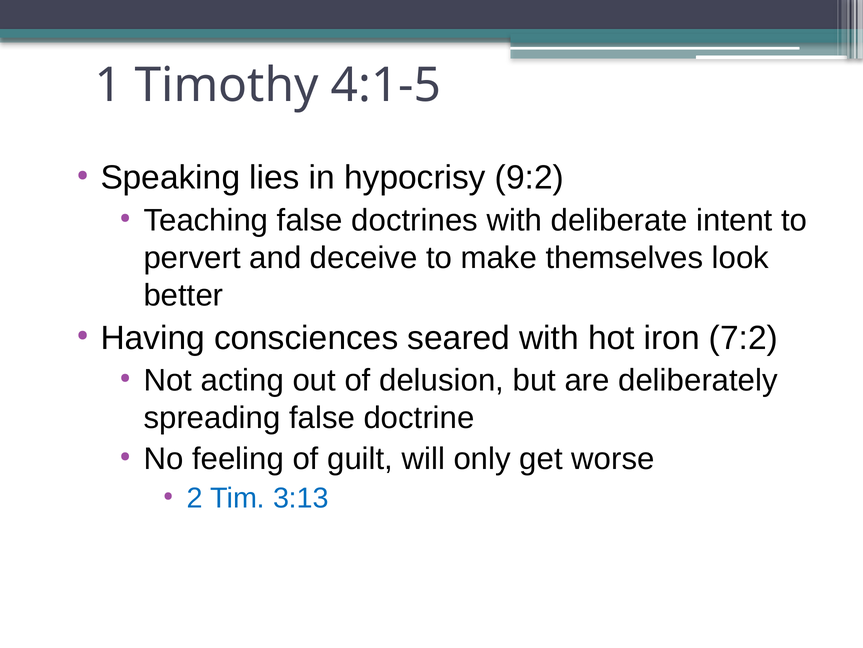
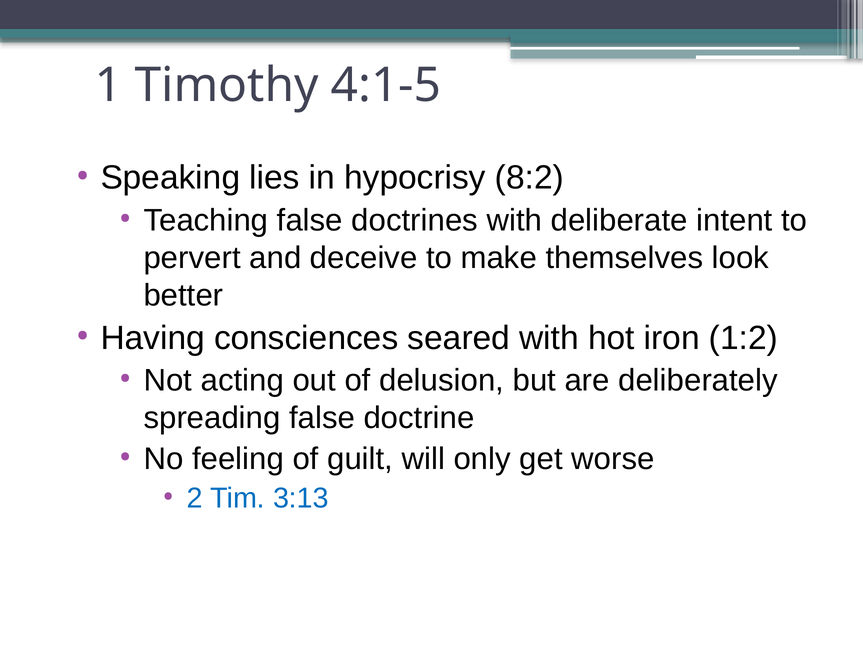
9:2: 9:2 -> 8:2 (529, 178)
7:2: 7:2 -> 1:2 (743, 338)
